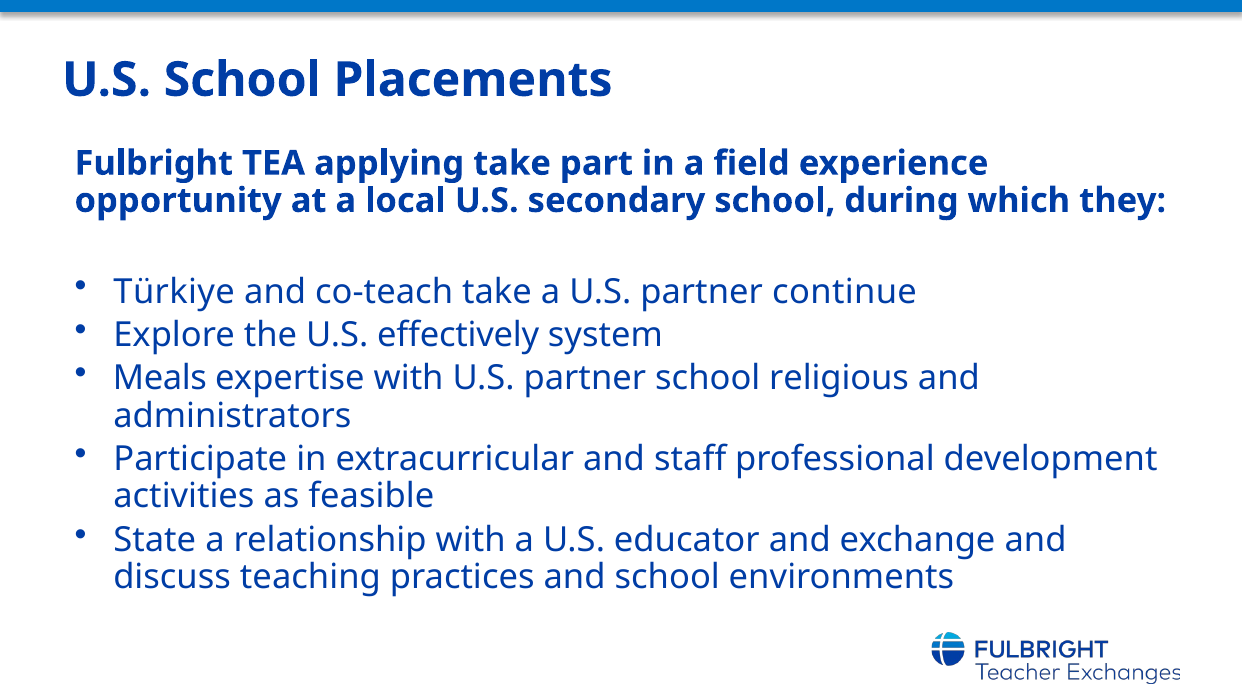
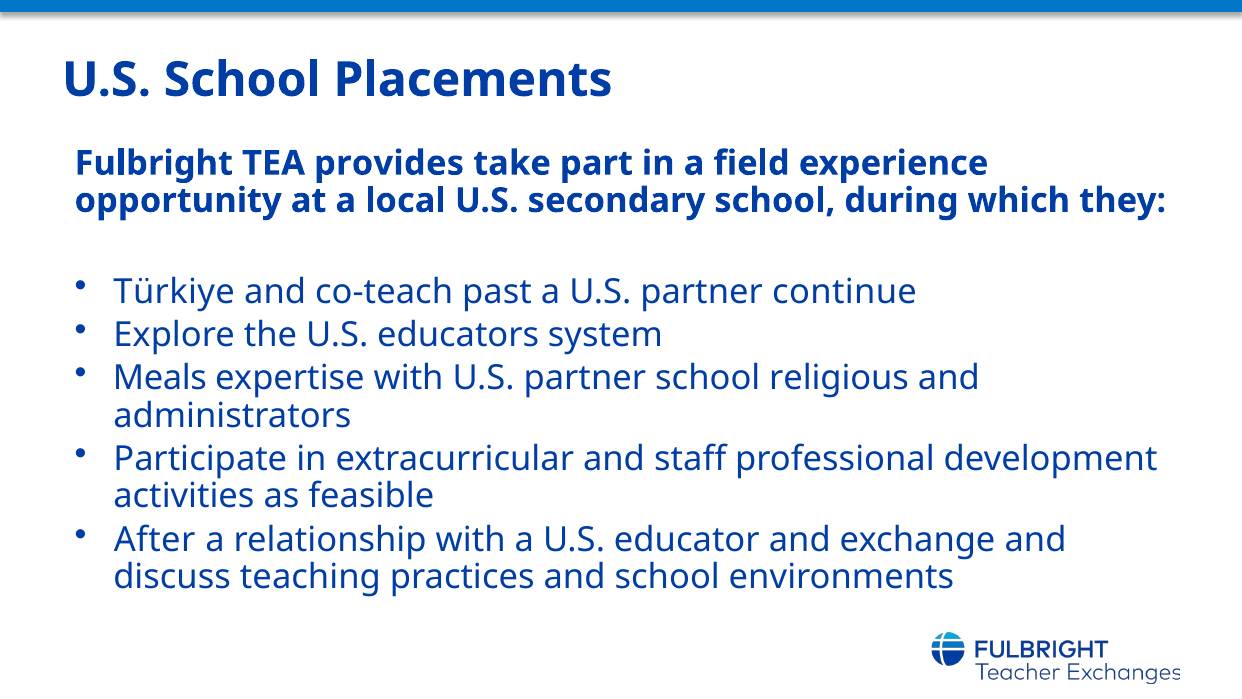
applying: applying -> provides (389, 163)
co-teach take: take -> past (497, 291)
effectively: effectively -> educators (458, 335)
State: State -> After (155, 540)
